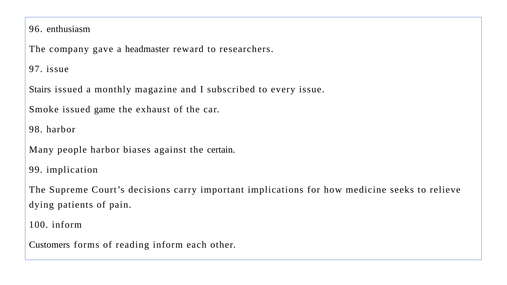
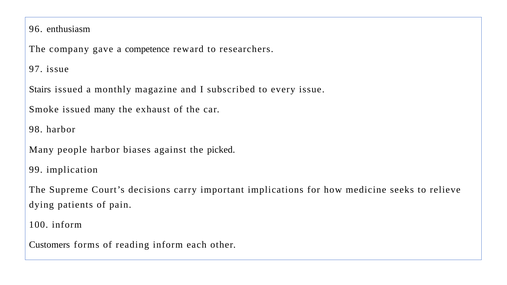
headmaster: headmaster -> competence (147, 49)
issued game: game -> many (105, 109)
certain: certain -> picked (221, 150)
